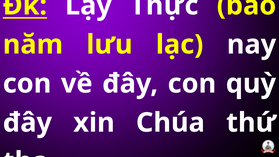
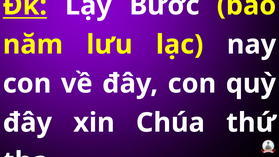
Thực: Thực -> Bước (164, 6)
